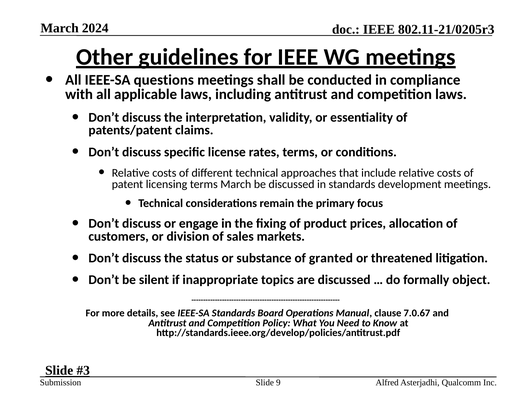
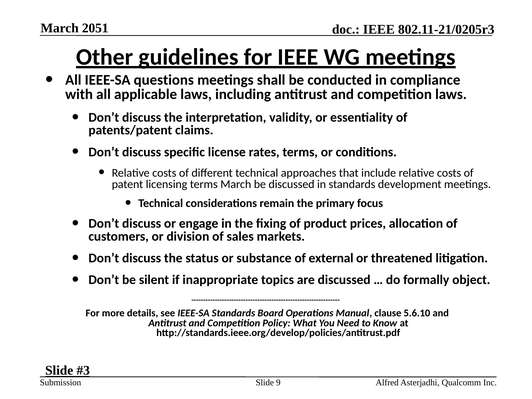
2024: 2024 -> 2051 (95, 28)
granted: granted -> external (331, 258)
7.0.67: 7.0.67 -> 5.6.10 (417, 313)
